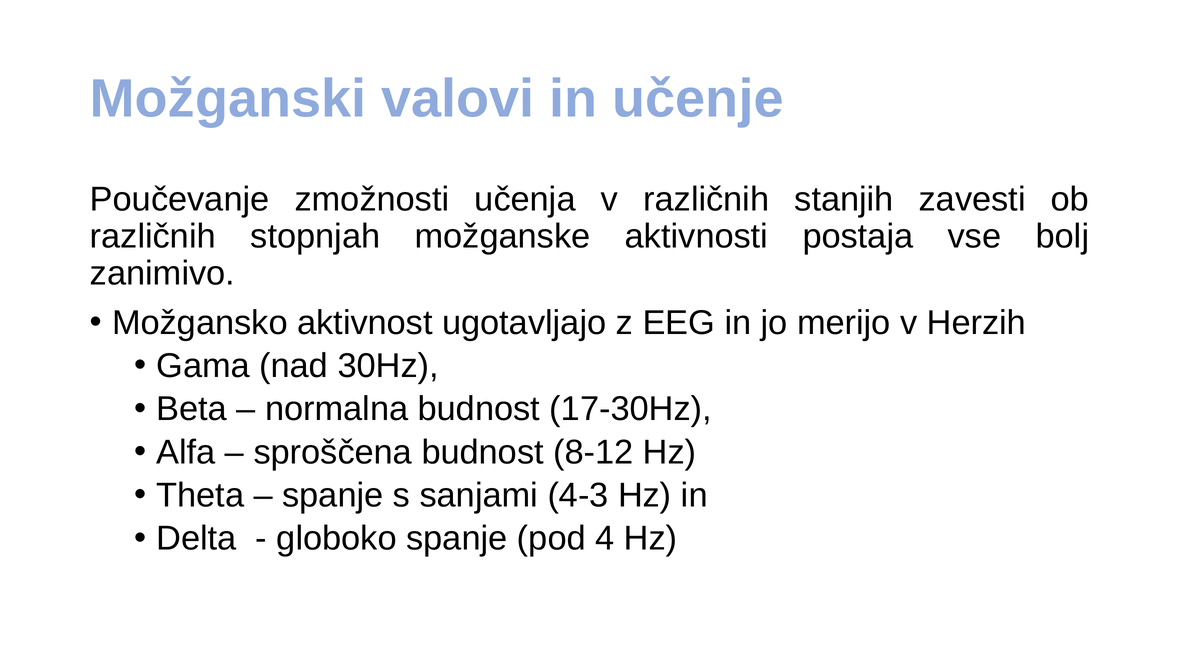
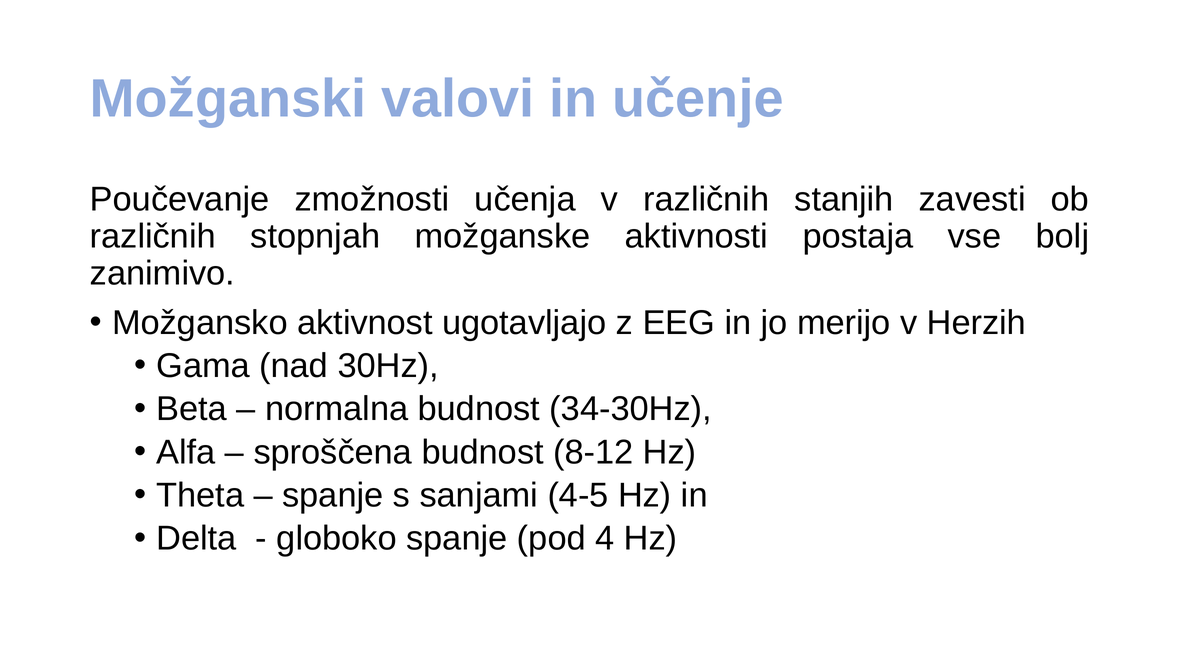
17-30Hz: 17-30Hz -> 34-30Hz (631, 410)
4-3: 4-3 -> 4-5 (578, 496)
